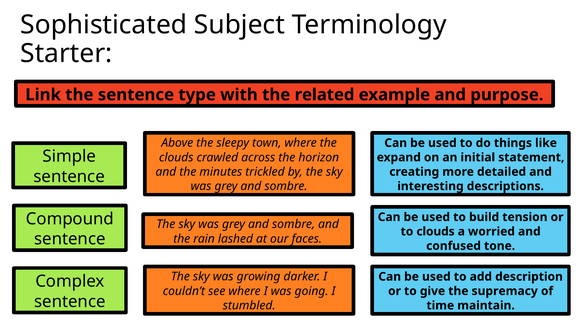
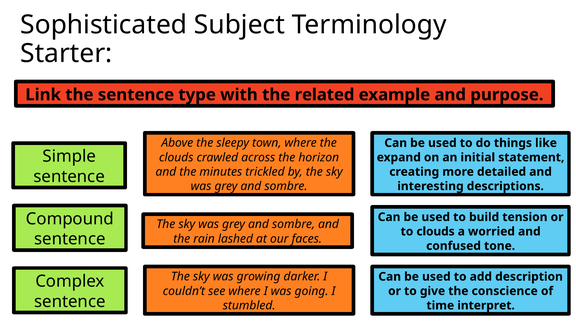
supremacy: supremacy -> conscience (505, 291)
maintain: maintain -> interpret (486, 305)
